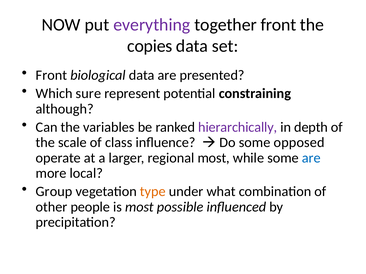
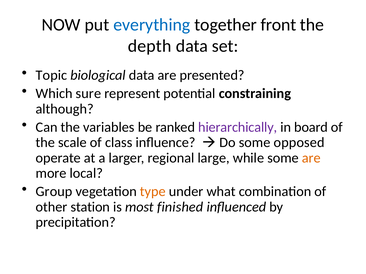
everything colour: purple -> blue (152, 25)
copies: copies -> depth (150, 46)
Front: Front -> Topic (51, 75)
depth: depth -> board (311, 127)
regional most: most -> large (214, 158)
are colour: blue -> orange (311, 158)
people: people -> station (90, 207)
possible: possible -> finished (180, 207)
